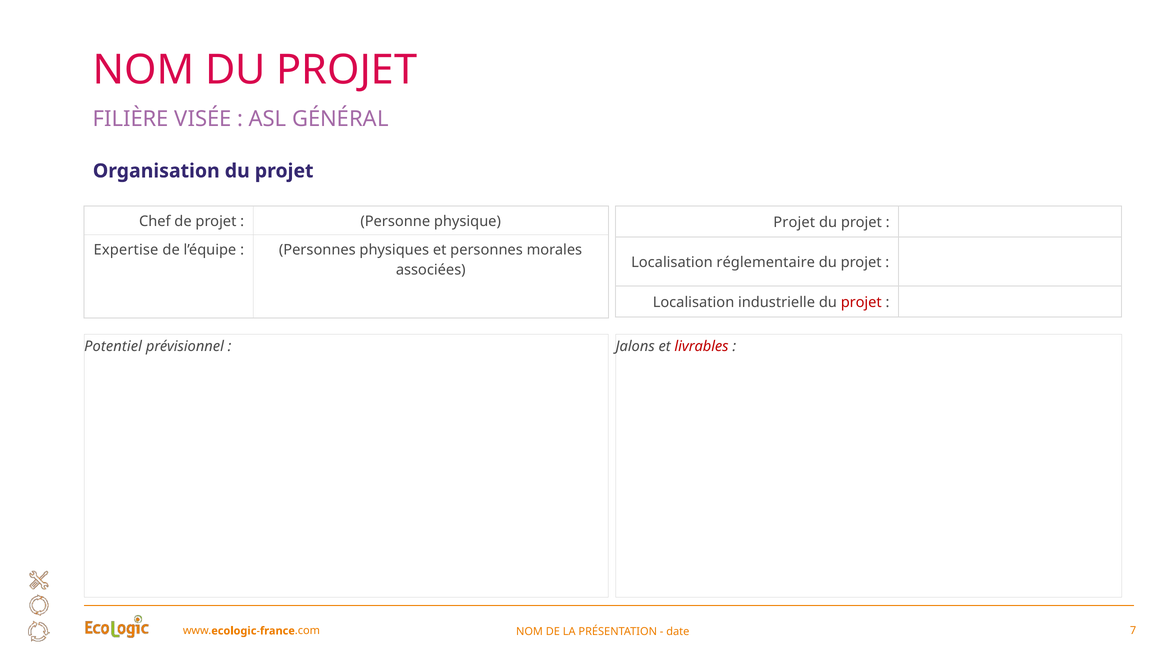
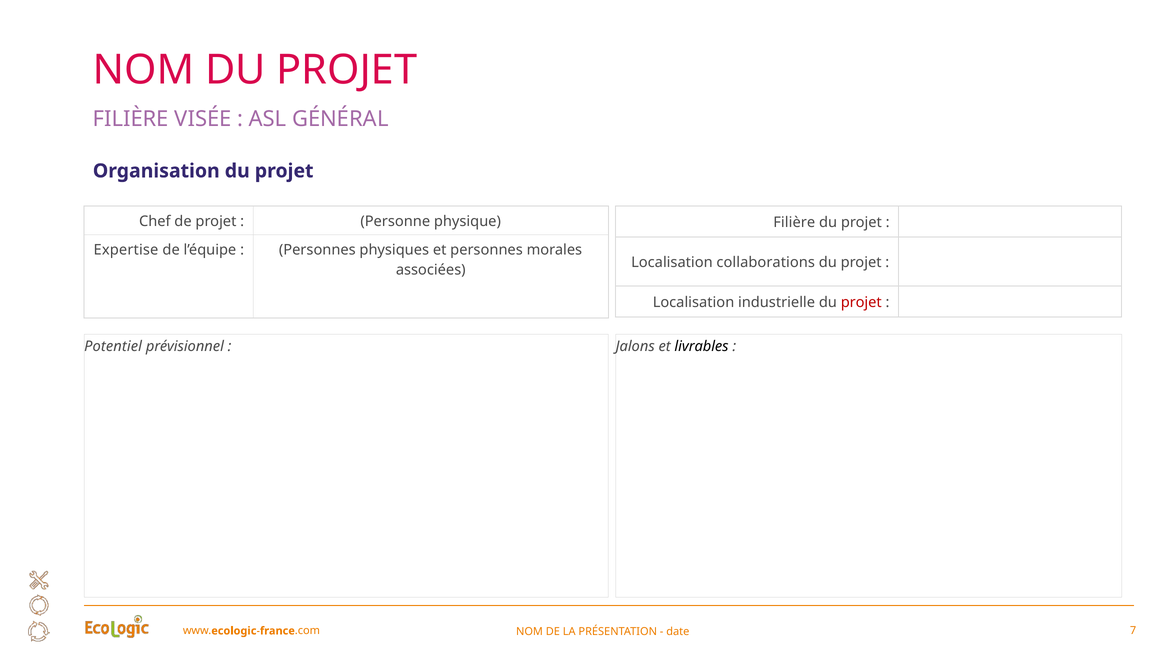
Projet: Projet -> Filière (794, 222)
réglementaire: réglementaire -> collaborations (766, 262)
livrables colour: red -> black (702, 346)
